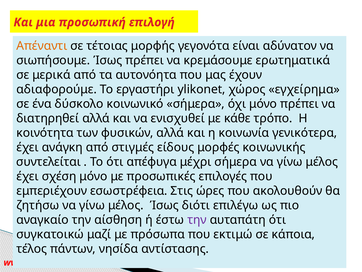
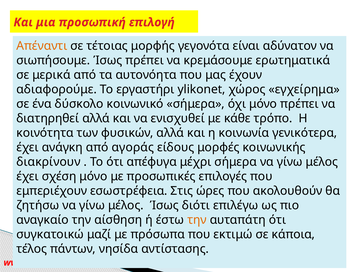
στιγμές: στιγμές -> αγοράς (133, 147)
συντελείται: συντελείται -> διακρίνουν (48, 162)
την colour: purple -> orange (197, 220)
